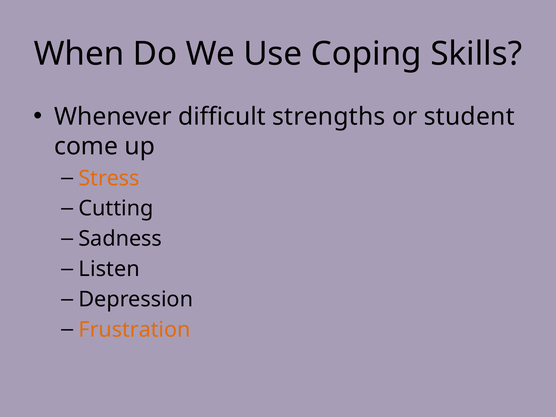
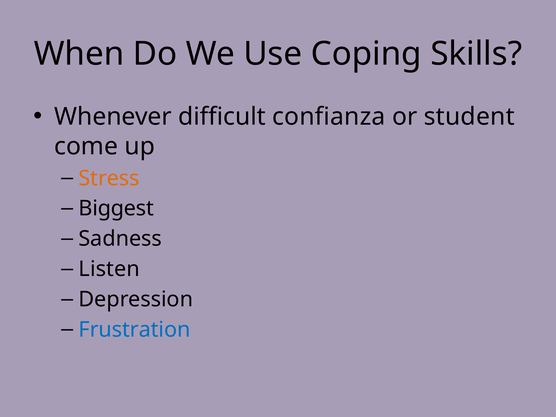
strengths: strengths -> confianza (329, 117)
Cutting: Cutting -> Biggest (116, 209)
Frustration colour: orange -> blue (135, 330)
